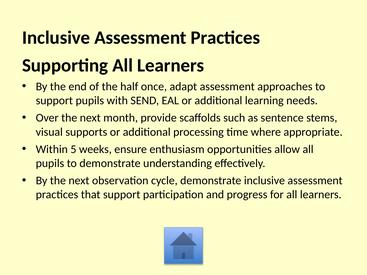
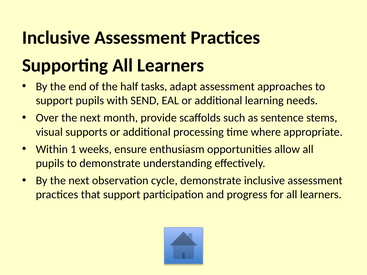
once: once -> tasks (154, 87)
5: 5 -> 1 (73, 149)
